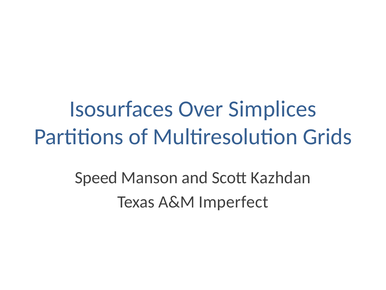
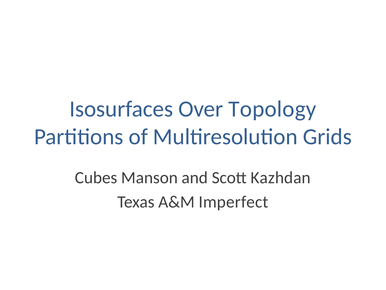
Simplices: Simplices -> Topology (272, 109)
Speed: Speed -> Cubes (96, 177)
